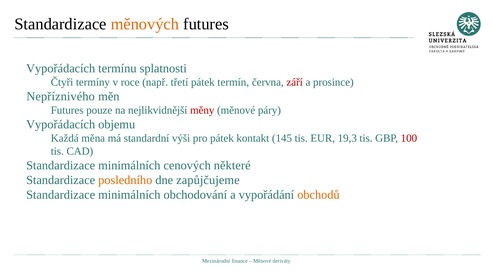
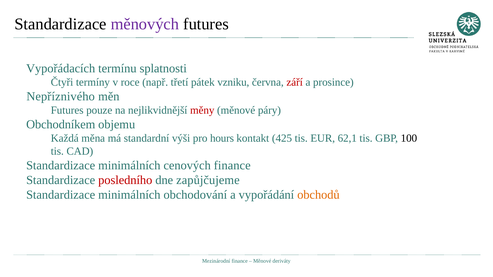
měnových colour: orange -> purple (145, 24)
termín: termín -> vzniku (233, 82)
Vypořádacích: Vypořádacích -> Obchodníkem (61, 124)
pro pátek: pátek -> hours (222, 138)
145: 145 -> 425 (282, 138)
19,3: 19,3 -> 62,1 (347, 138)
100 colour: red -> black (409, 138)
cenových některé: některé -> finance (232, 165)
posledního colour: orange -> red (125, 180)
